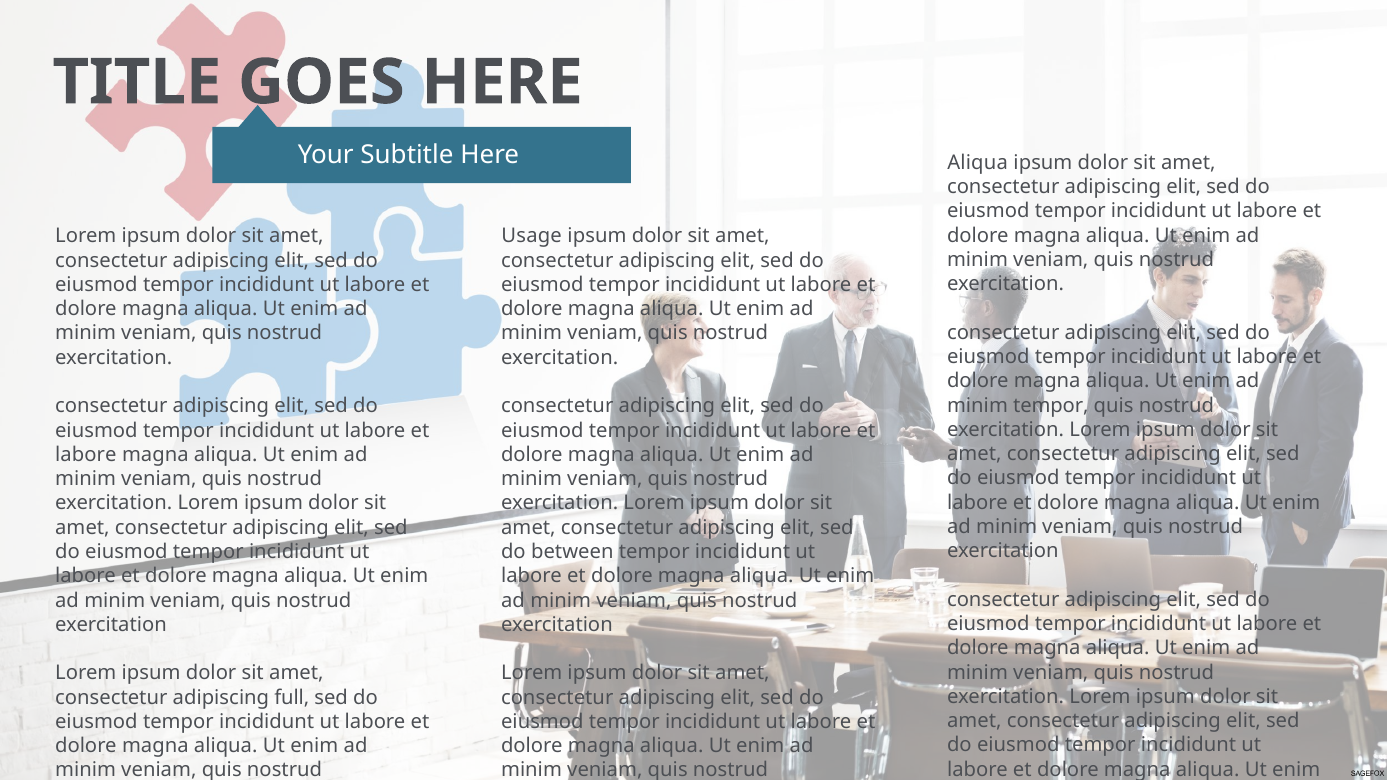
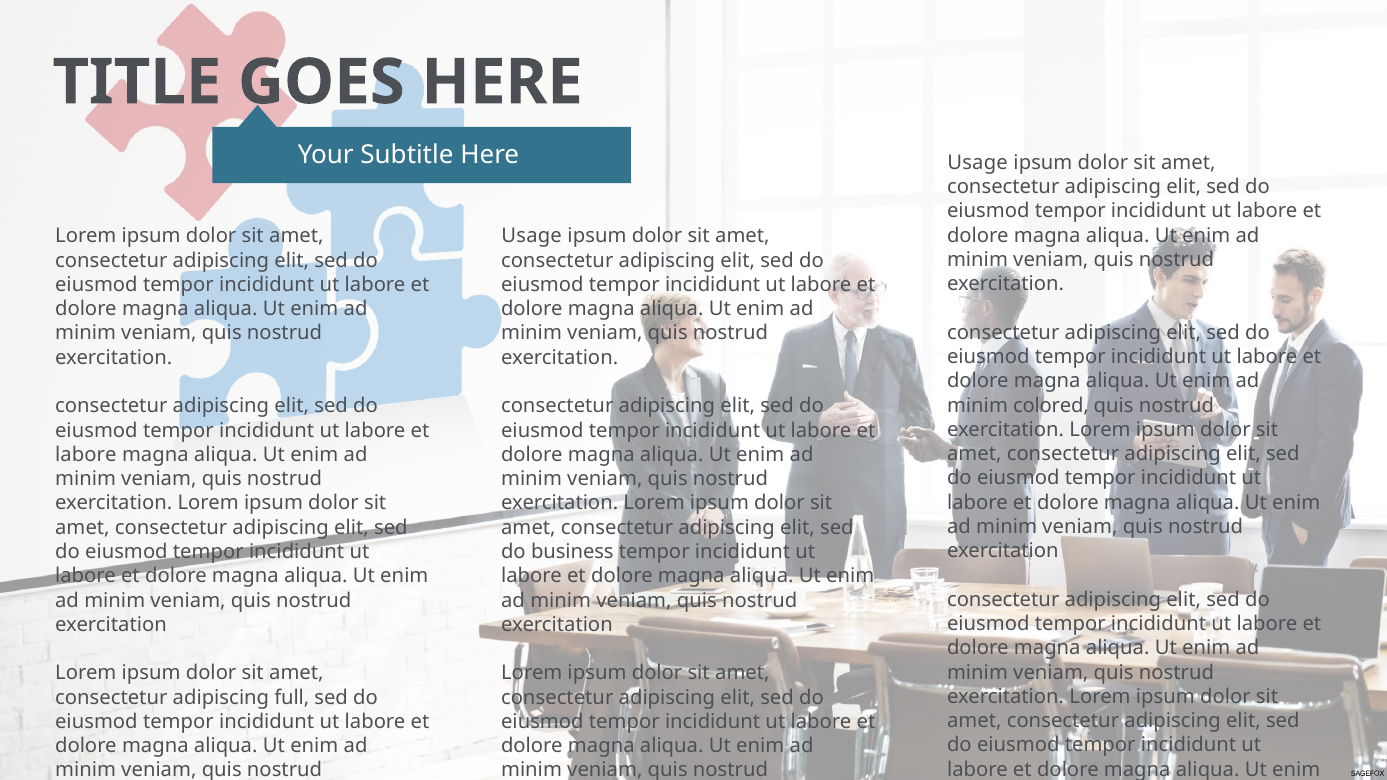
Aliqua: Aliqua -> Usage (978, 163)
minim tempor: tempor -> colored (1051, 405)
between: between -> business (572, 552)
